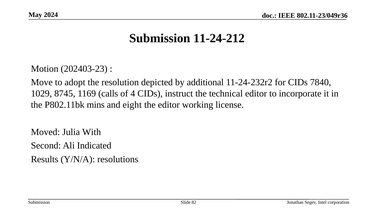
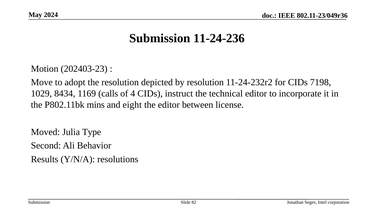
11-24-212: 11-24-212 -> 11-24-236 (219, 38)
by additional: additional -> resolution (205, 82)
7840: 7840 -> 7198 (321, 82)
8745: 8745 -> 8434 (65, 93)
working: working -> between (198, 104)
With: With -> Type (92, 132)
Indicated: Indicated -> Behavior (94, 145)
